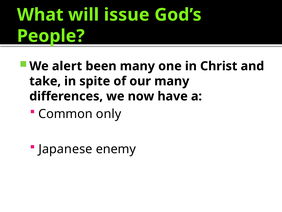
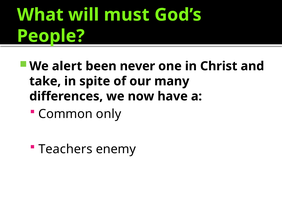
issue: issue -> must (127, 15)
been many: many -> never (137, 66)
Japanese: Japanese -> Teachers (65, 149)
